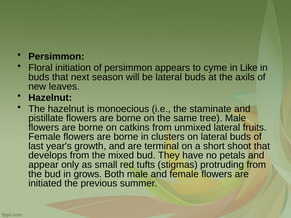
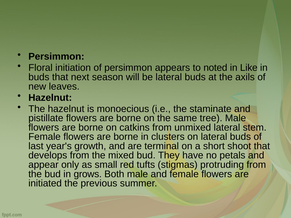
cyme: cyme -> noted (215, 68)
fruits: fruits -> stem (255, 128)
